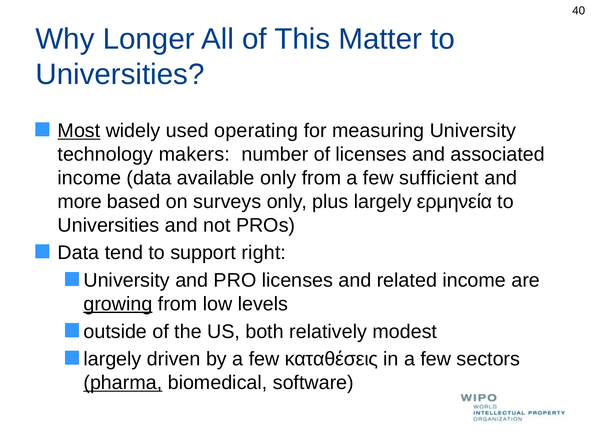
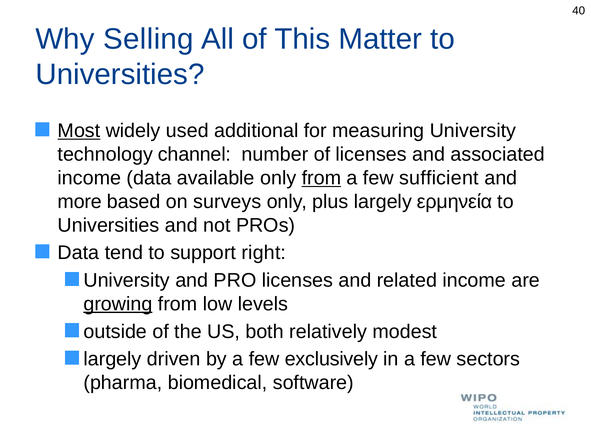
Longer: Longer -> Selling (148, 39)
operating: operating -> additional (256, 131)
makers: makers -> channel (194, 154)
from underline: none -> present (321, 178)
καταθέσεις: καταθέσεις -> exclusively (331, 359)
pharma underline: present -> none (123, 383)
